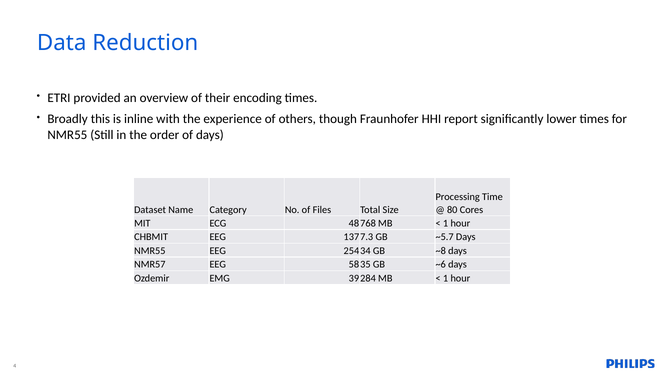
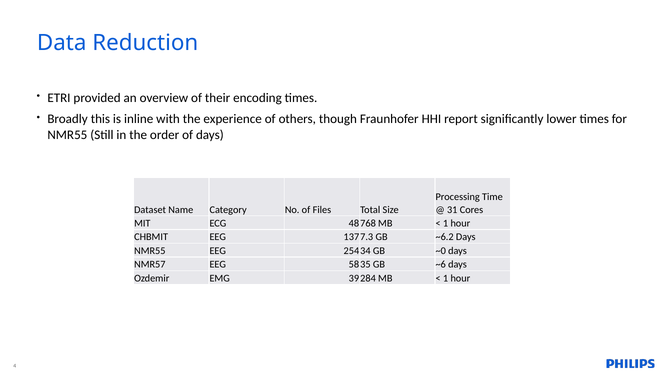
80: 80 -> 31 (452, 209)
~5.7: ~5.7 -> ~6.2 (445, 237)
~8: ~8 -> ~0 (441, 250)
